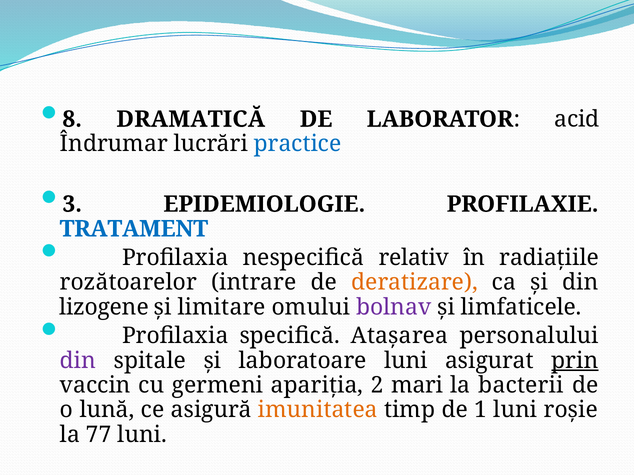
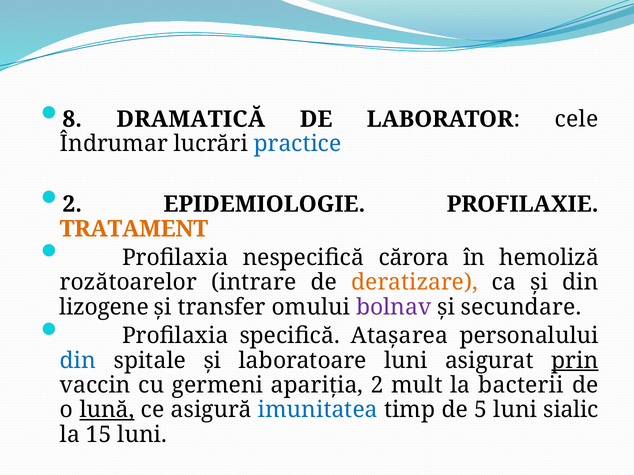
acid: acid -> cele (577, 119)
3: 3 -> 2 (72, 204)
TRATAMENT colour: blue -> orange (134, 229)
relativ: relativ -> cărora (414, 258)
radiaţiile: radiaţiile -> hemoliză (549, 258)
limitare: limitare -> transfer (222, 307)
limfaticele: limfaticele -> secundare (521, 307)
din colour: purple -> blue (78, 361)
mari: mari -> mult (417, 386)
lună underline: none -> present (107, 410)
imunitatea colour: orange -> blue (318, 410)
1: 1 -> 5 (481, 410)
roşie: roşie -> sialic (571, 410)
77: 77 -> 15 (99, 435)
